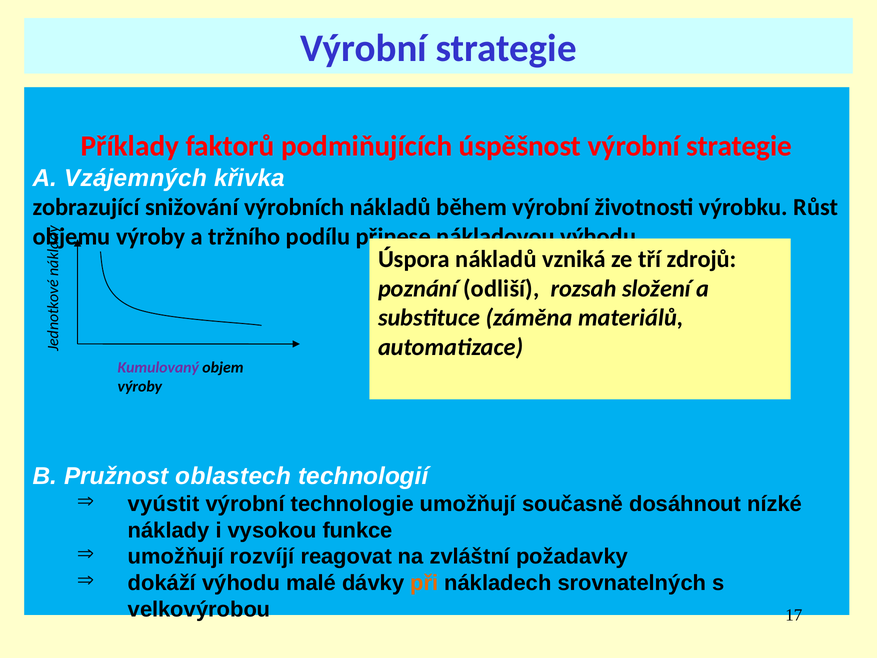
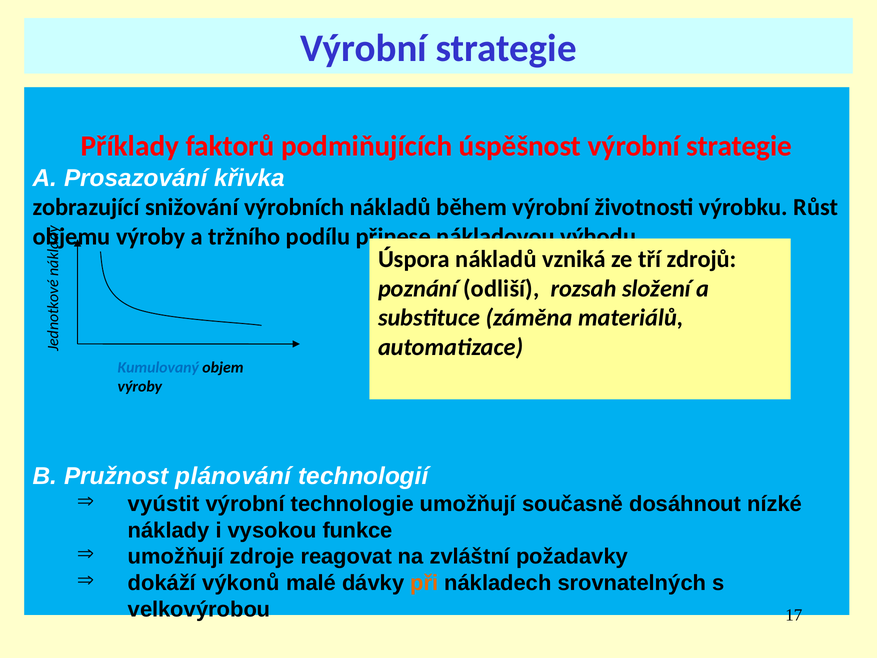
Vzájemných: Vzájemných -> Prosazování (136, 178)
Kumulovaný colour: purple -> blue (158, 368)
oblastech: oblastech -> plánování (233, 476)
rozvíjí: rozvíjí -> zdroje (262, 556)
dokáží výhodu: výhodu -> výkonů (241, 583)
